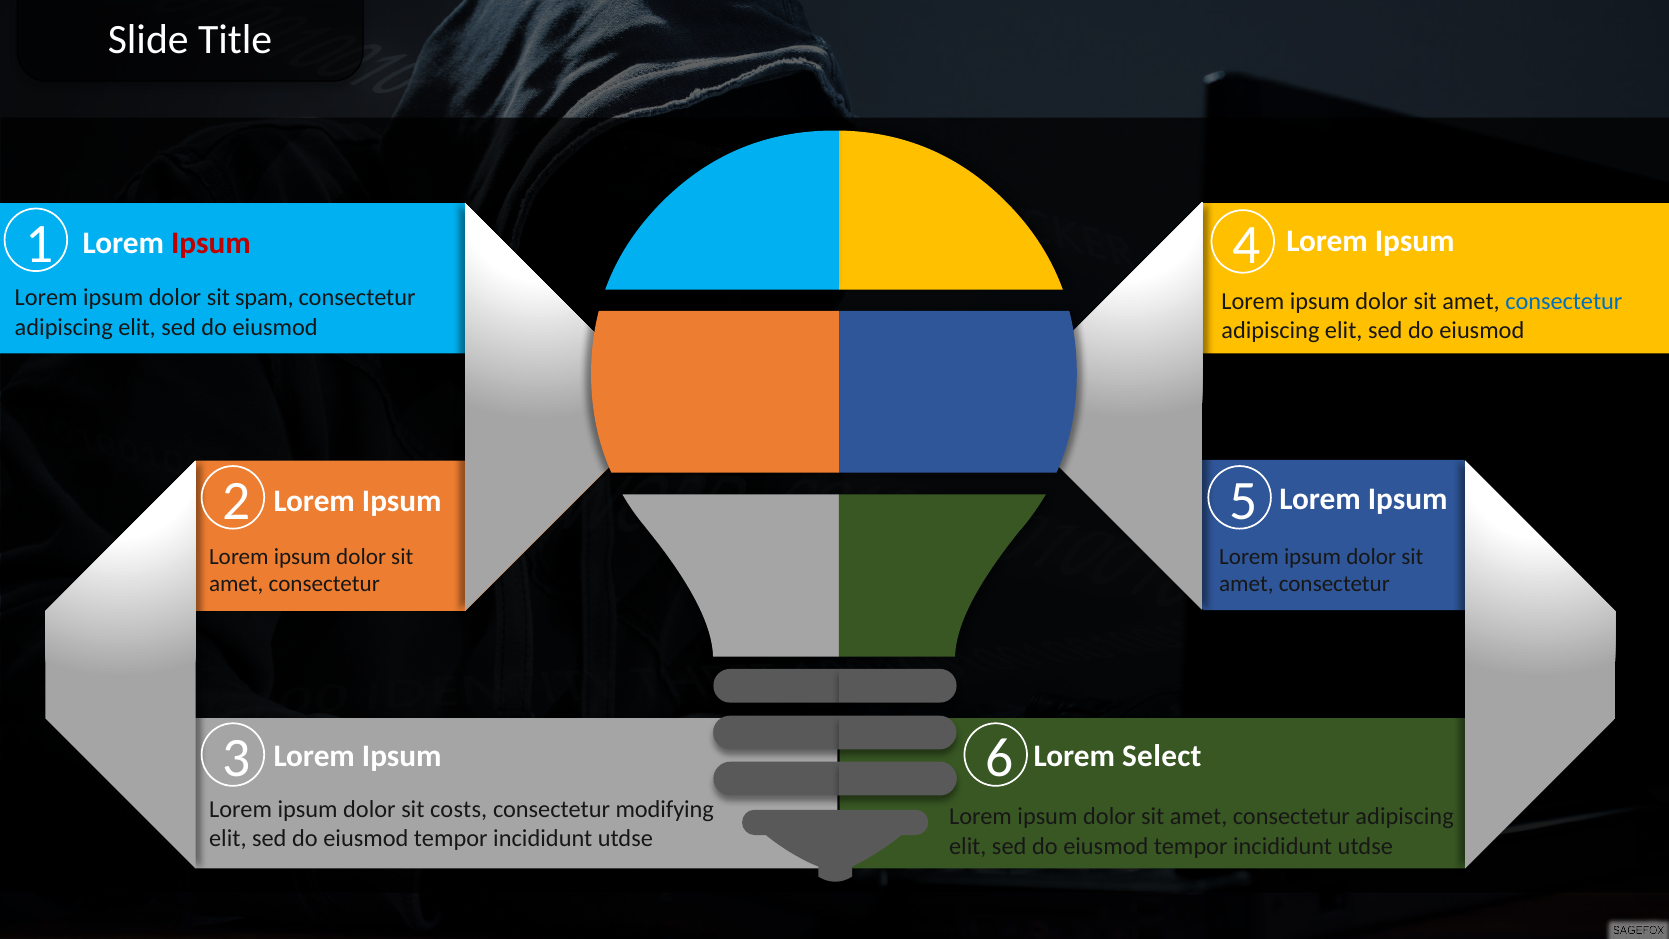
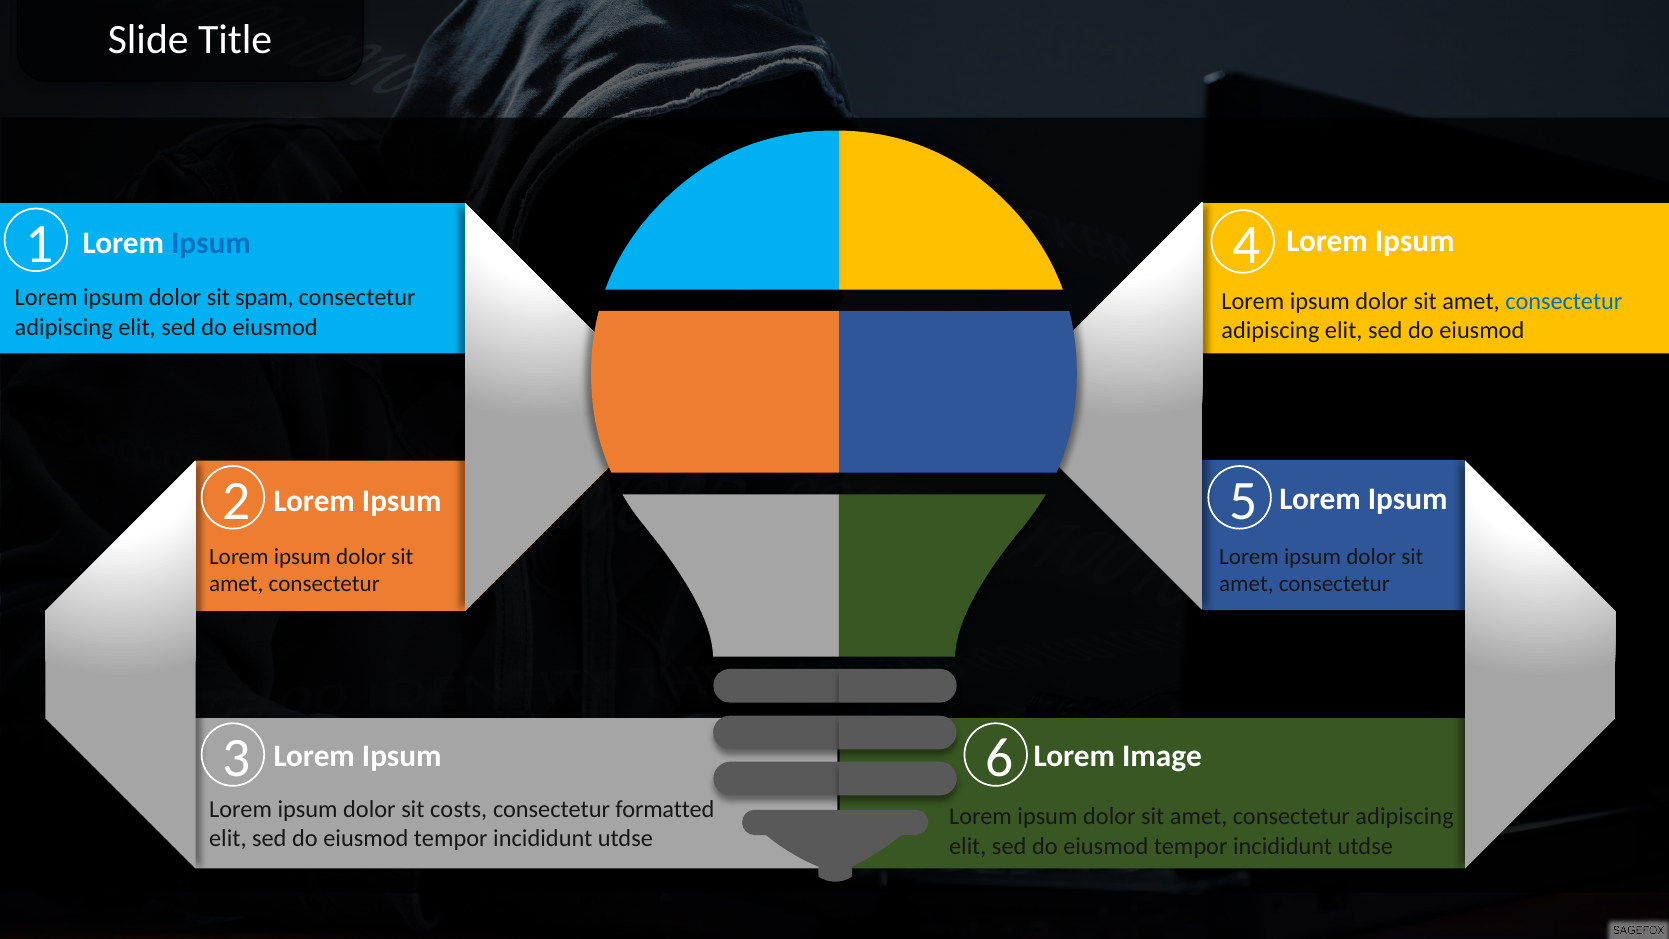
Ipsum colour: red -> blue (211, 243)
Select: Select -> Image (1162, 756)
modifying: modifying -> formatted (665, 809)
